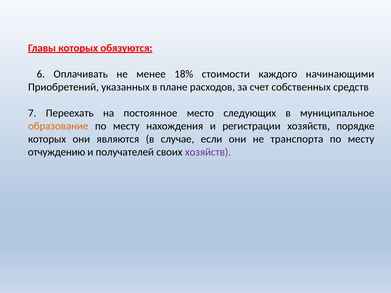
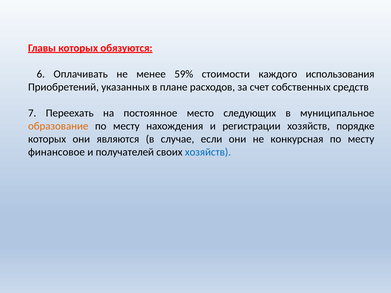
18%: 18% -> 59% (184, 74)
начинающими: начинающими -> использования (340, 74)
транспорта: транспорта -> конкурсная (297, 139)
отчуждению: отчуждению -> финансовое (56, 152)
хозяйств colour: purple -> blue (208, 152)
